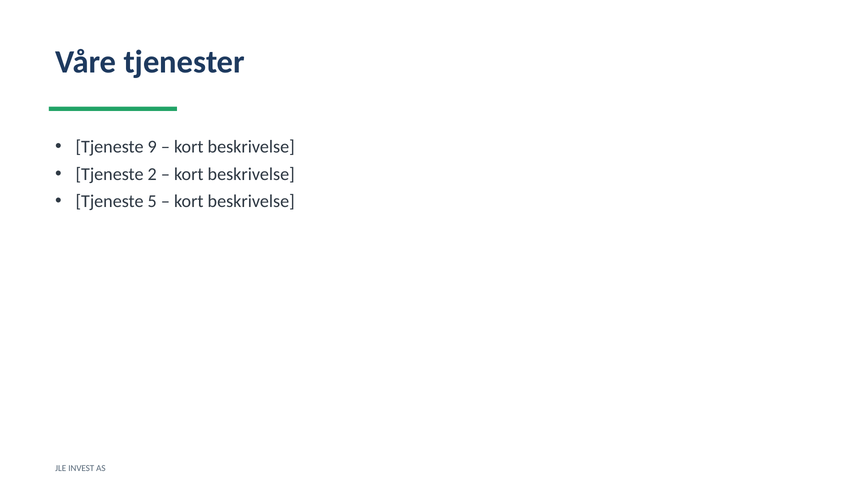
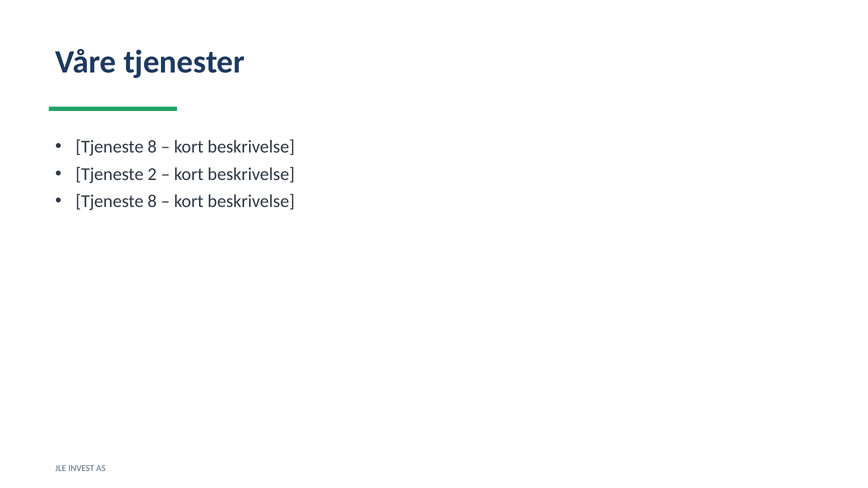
9: 9 -> 8 (152, 147)
5: 5 -> 8 (152, 201)
